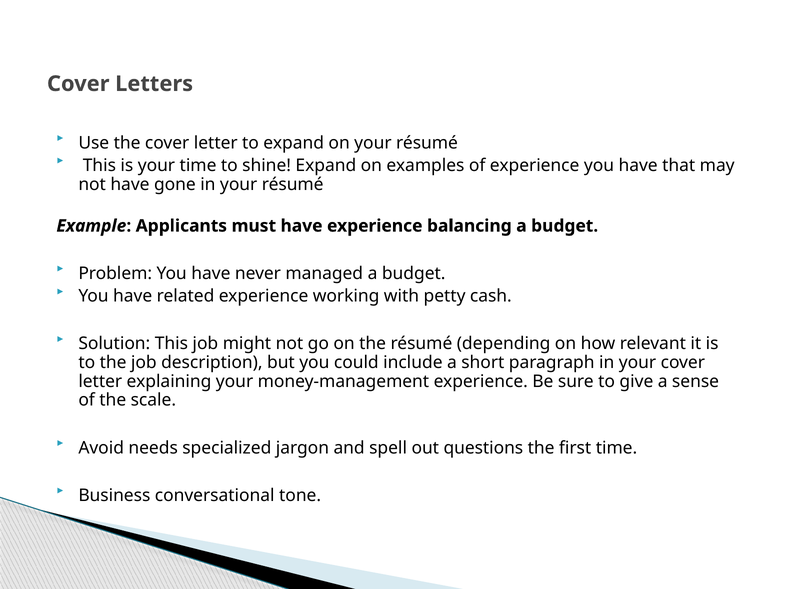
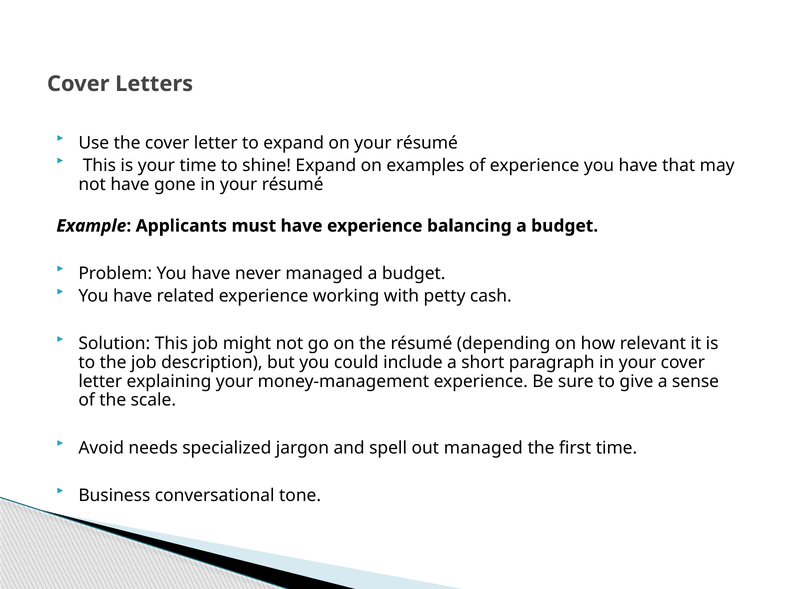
out questions: questions -> managed (483, 448)
